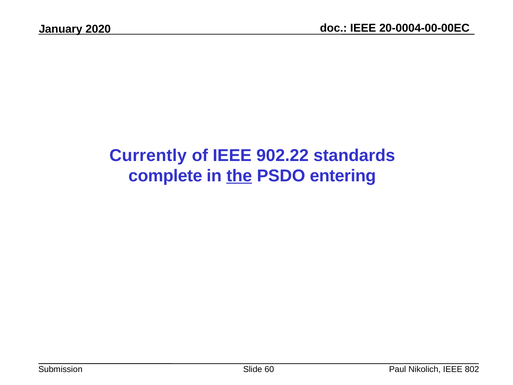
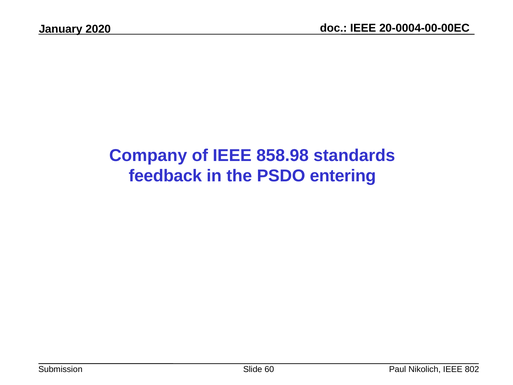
Currently: Currently -> Company (148, 155)
902.22: 902.22 -> 858.98 (283, 155)
complete: complete -> feedback (165, 176)
the underline: present -> none (239, 176)
